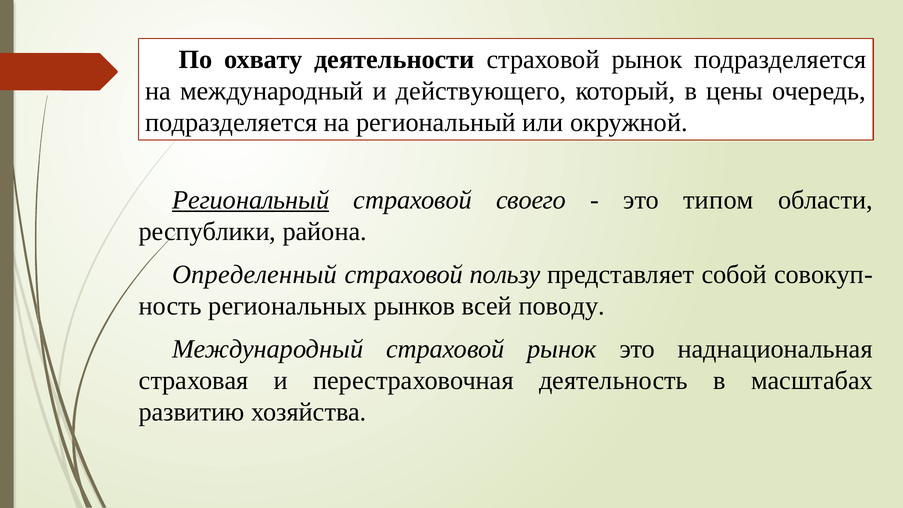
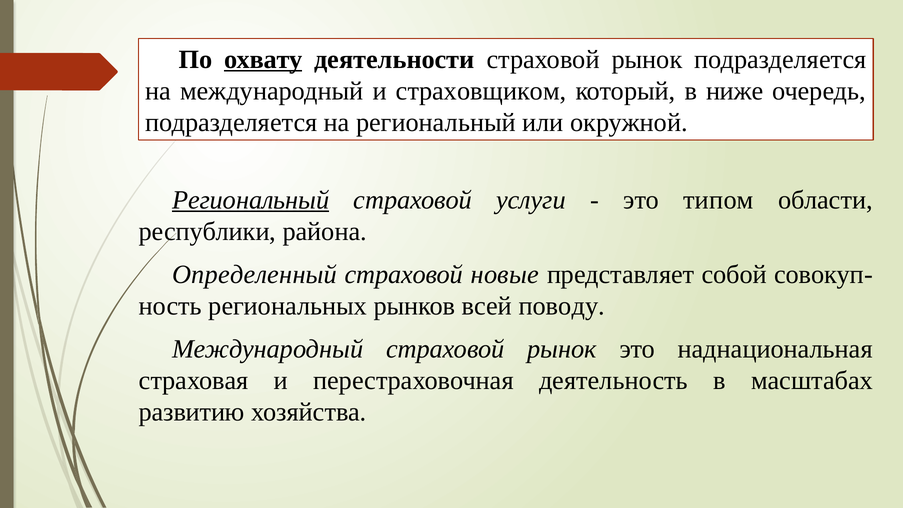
охвату underline: none -> present (263, 59)
действующего: действующего -> страховщиком (481, 91)
цены: цены -> ниже (735, 91)
своего: своего -> услуги (531, 200)
пользу: пользу -> новые (505, 274)
